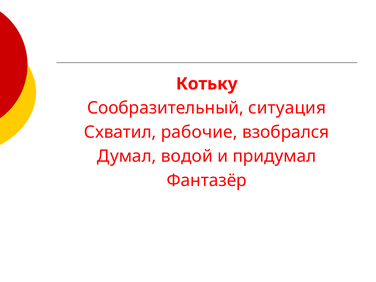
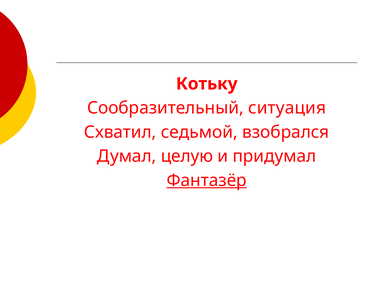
рабочие: рабочие -> седьмой (199, 132)
водой: водой -> целую (187, 156)
Фантазёр underline: none -> present (207, 180)
